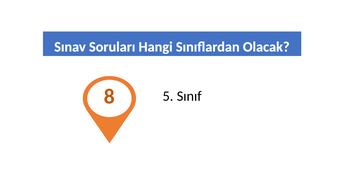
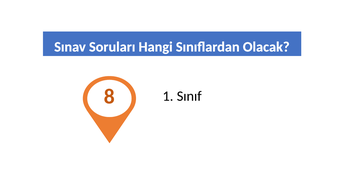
5: 5 -> 1 (168, 96)
